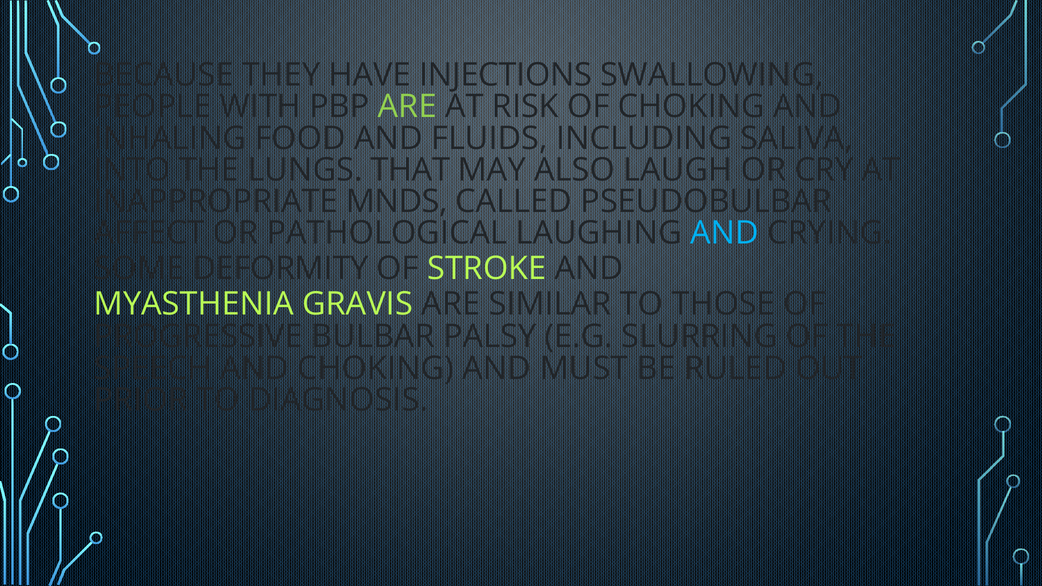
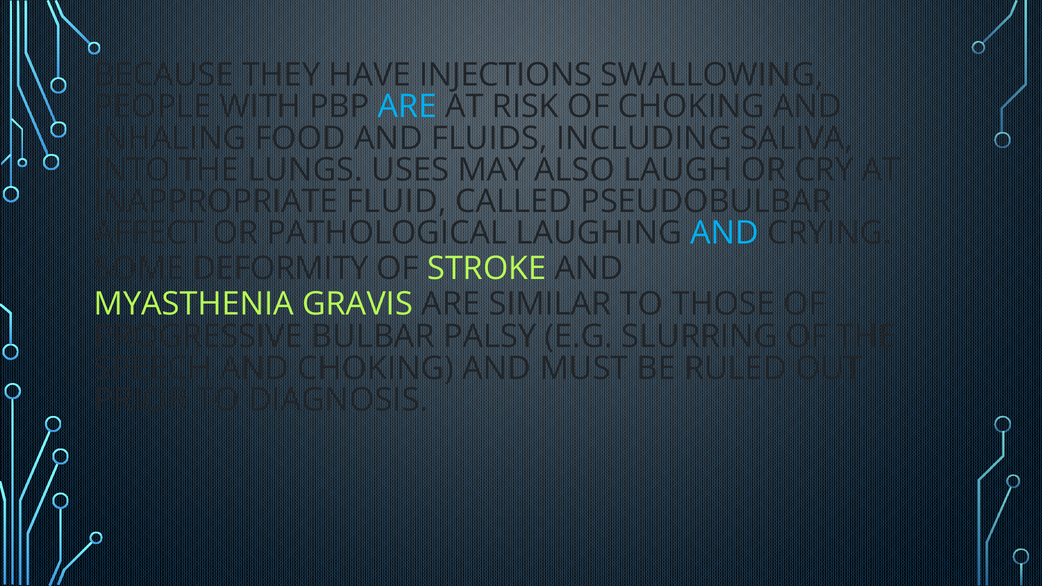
ARE colour: light green -> light blue (407, 107)
THAT: THAT -> USES (410, 170)
MNDS: MNDS -> FLUID (396, 202)
